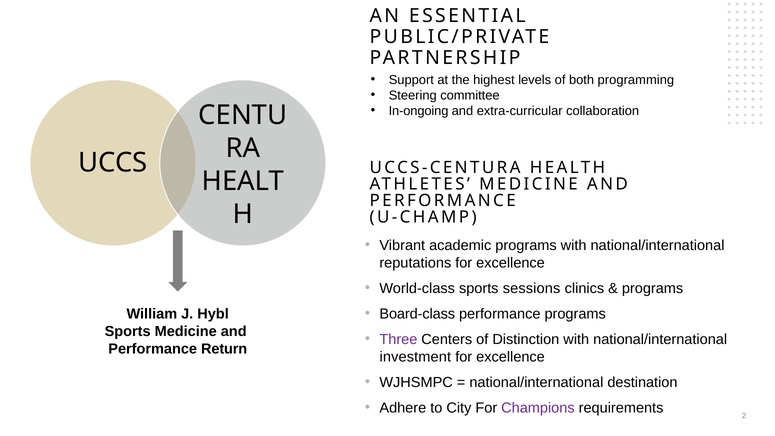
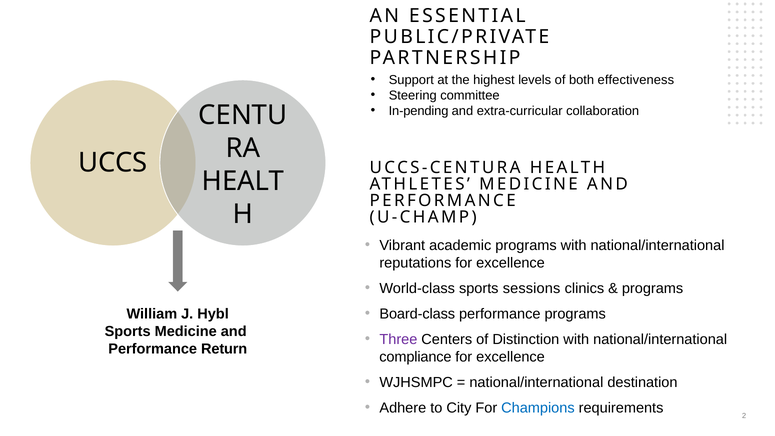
programming: programming -> effectiveness (636, 80)
In-ongoing: In-ongoing -> In-pending (419, 111)
investment: investment -> compliance (415, 357)
Champions colour: purple -> blue (538, 408)
